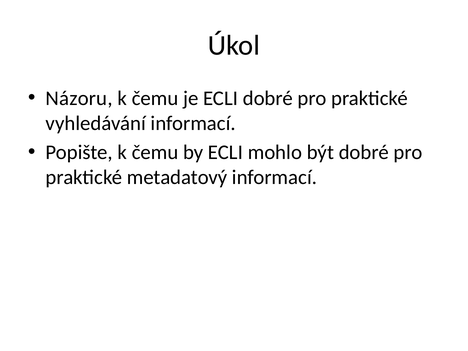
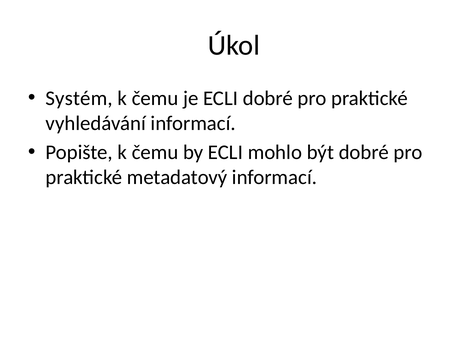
Názoru: Názoru -> Systém (79, 98)
